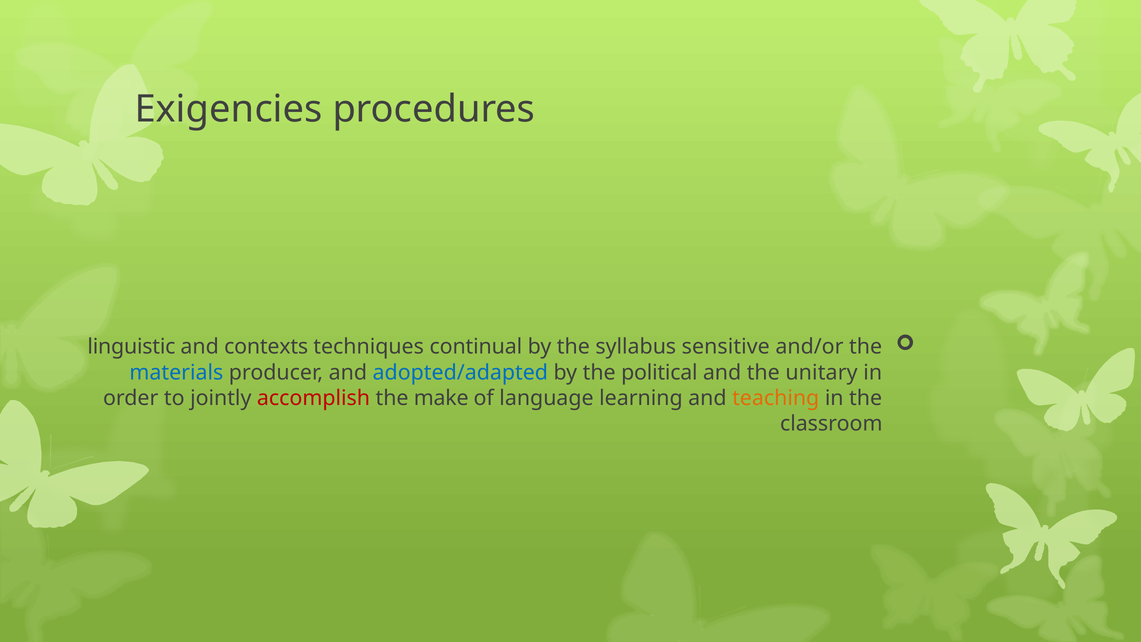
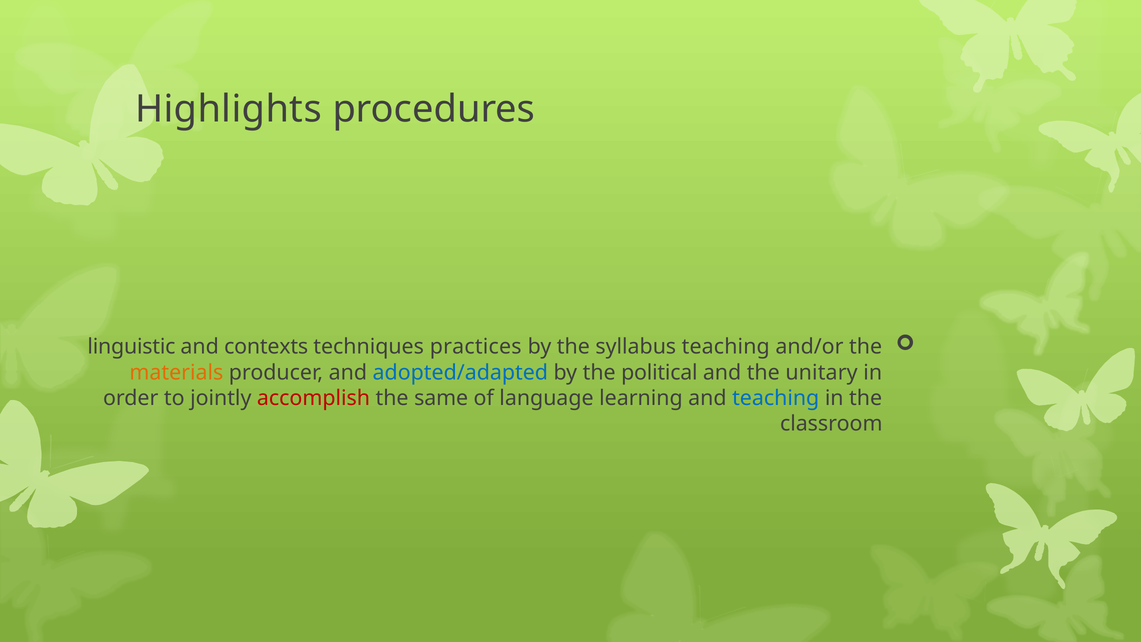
Exigencies: Exigencies -> Highlights (228, 109)
continual: continual -> practices (476, 347)
syllabus sensitive: sensitive -> teaching (726, 347)
materials colour: blue -> orange (176, 372)
make: make -> same (441, 398)
teaching colour: orange -> blue (776, 398)
